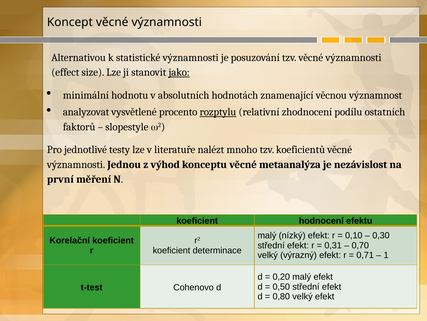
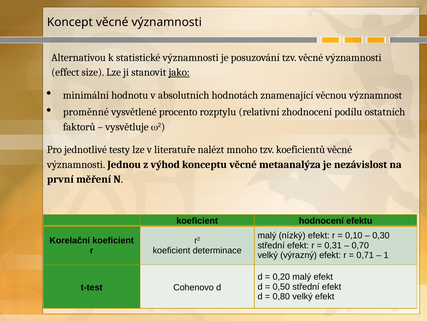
analyzovat: analyzovat -> proměnné (86, 112)
rozptylu underline: present -> none (218, 112)
slopestyle: slopestyle -> vysvětluje (127, 127)
